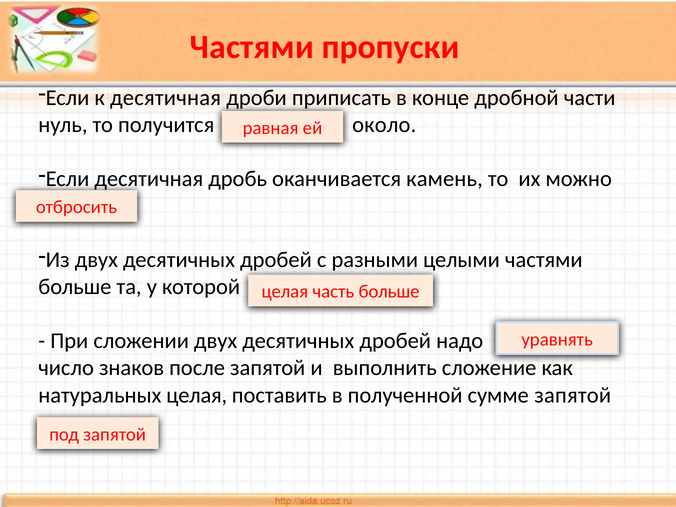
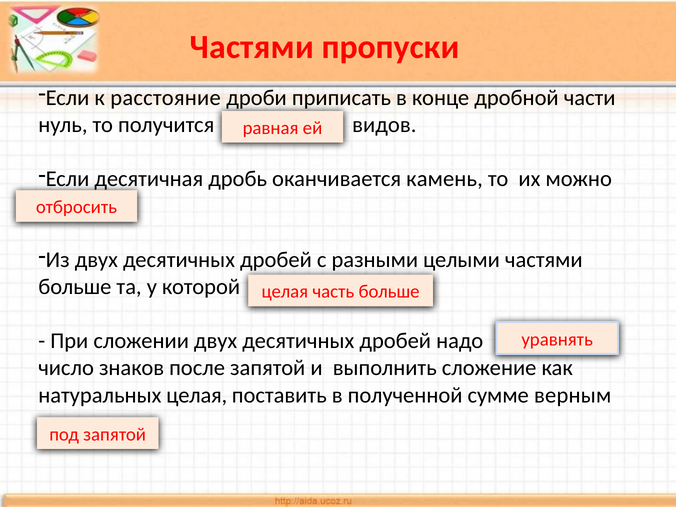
к десятичная: десятичная -> расстояние (166, 98)
около: около -> видов (384, 125)
сумме запятой: запятой -> верным (573, 395)
